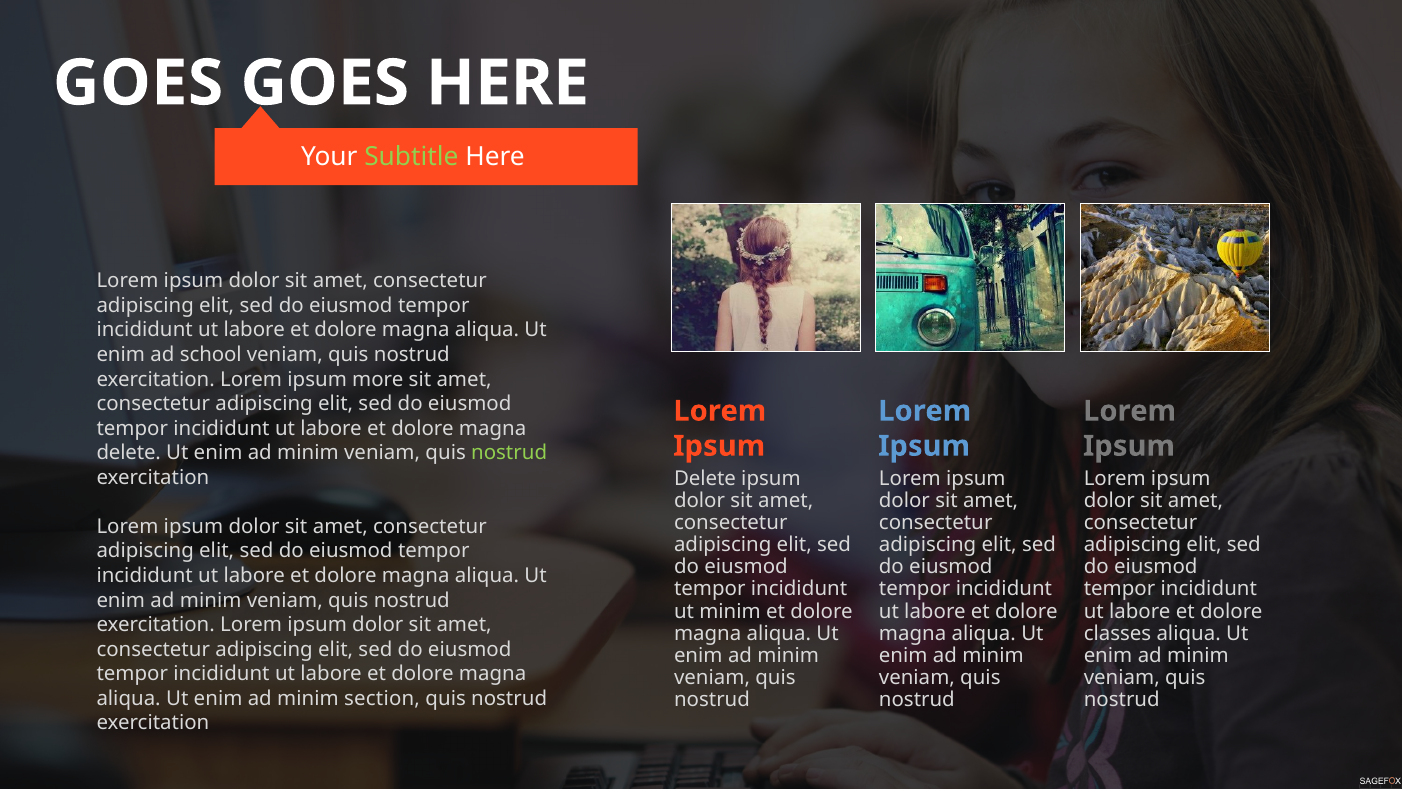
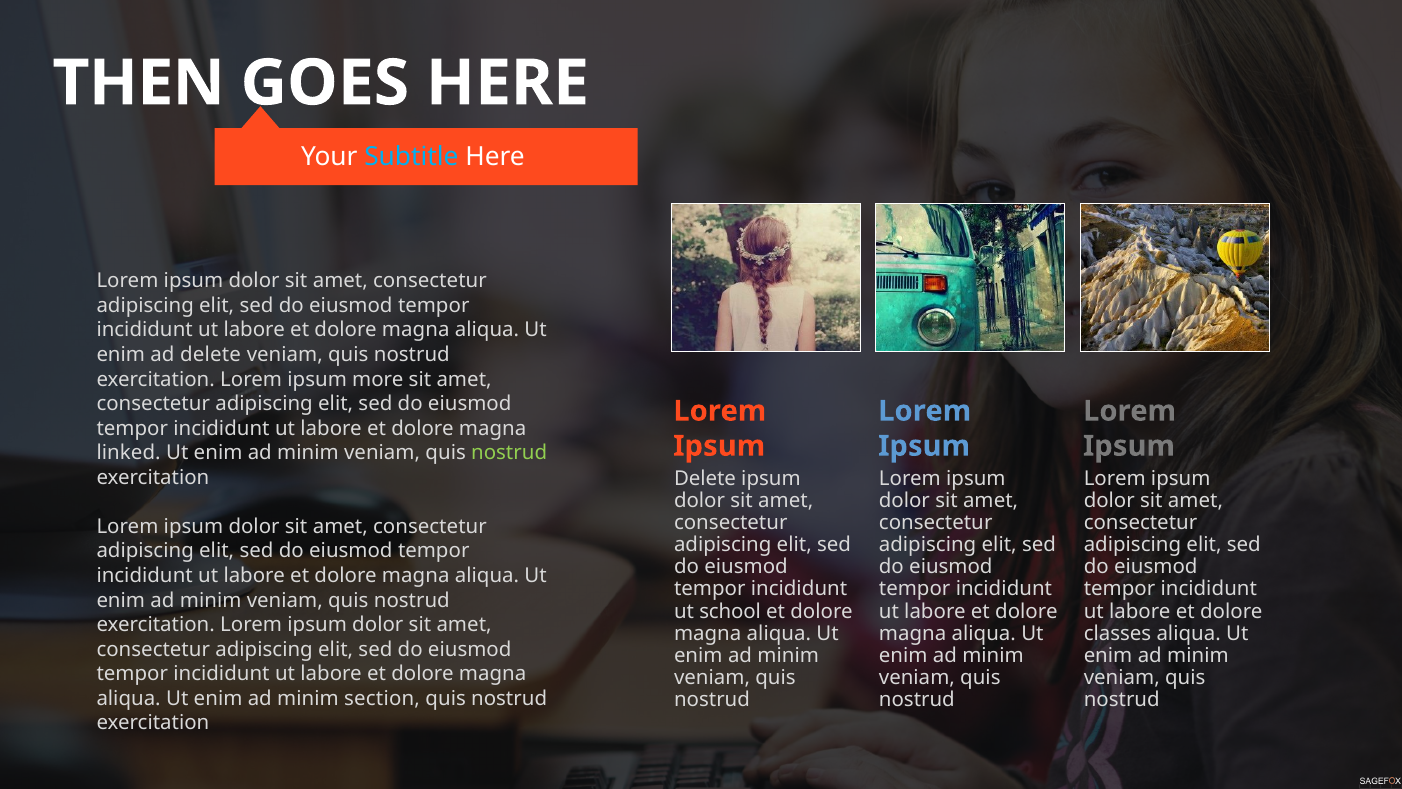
GOES: GOES -> THEN (139, 83)
Subtitle colour: light green -> light blue (411, 157)
ad school: school -> delete (211, 355)
delete: delete -> linked (129, 453)
ut minim: minim -> school (730, 611)
